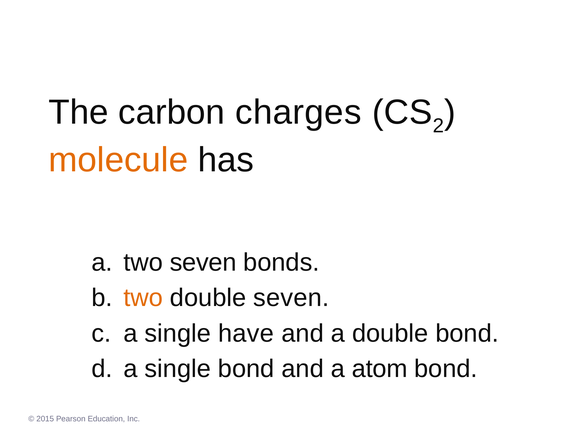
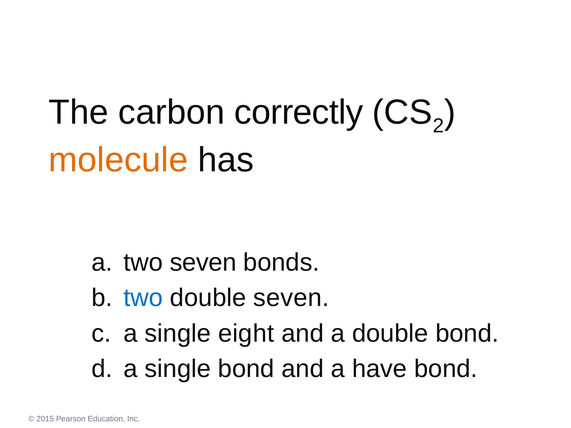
charges: charges -> correctly (299, 112)
two colour: orange -> blue (143, 298)
have: have -> eight (246, 334)
atom: atom -> have (380, 369)
